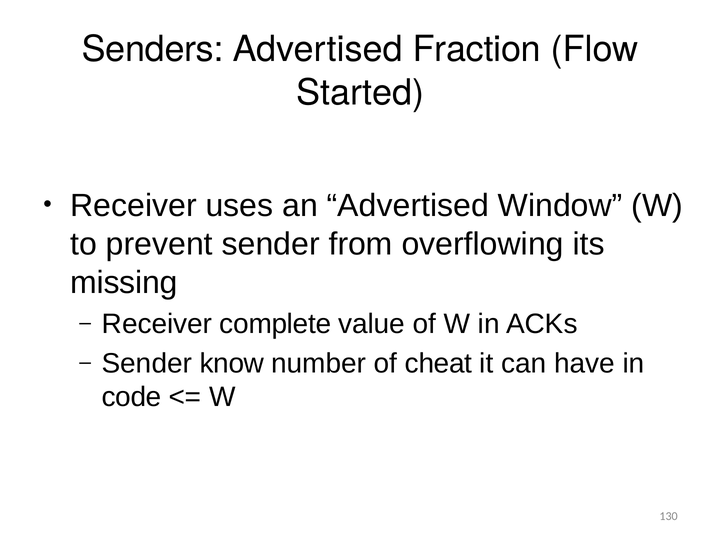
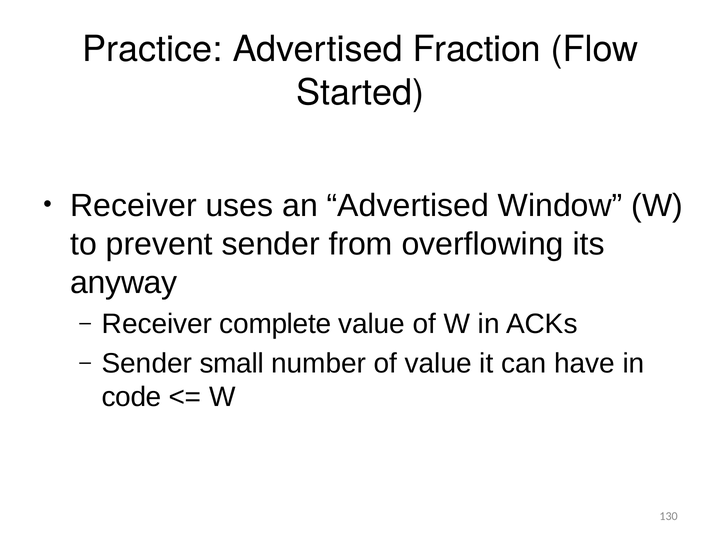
Senders: Senders -> Practice (152, 49)
missing: missing -> anyway (124, 282)
know: know -> small (232, 363)
of cheat: cheat -> value (438, 363)
